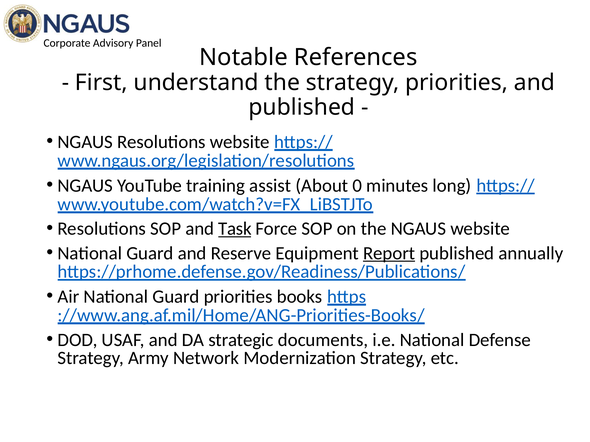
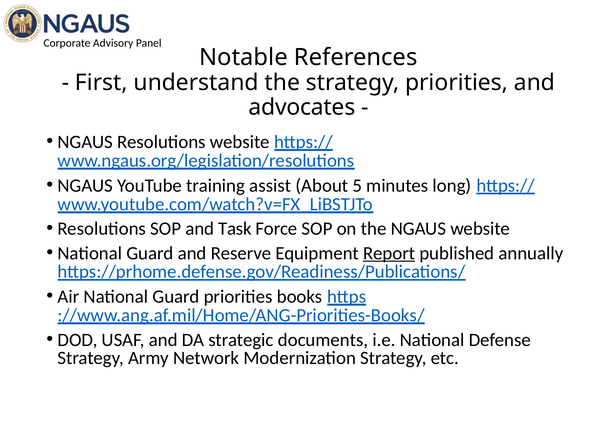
published: published -> advocates (302, 107)
0: 0 -> 5 (357, 186)
Task underline: present -> none (235, 229)
